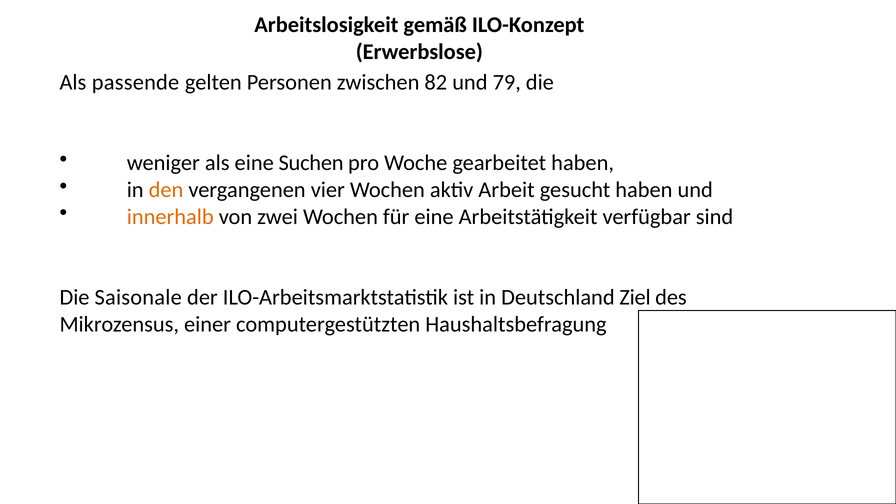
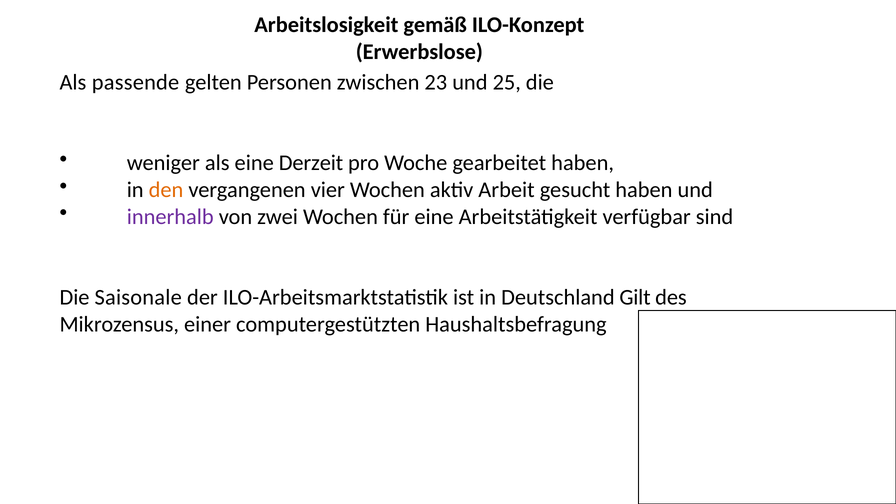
82: 82 -> 23 (436, 82)
79: 79 -> 25 (507, 82)
Suchen: Suchen -> Derzeit (311, 163)
innerhalb colour: orange -> purple (170, 217)
Ziel: Ziel -> Gilt (635, 297)
